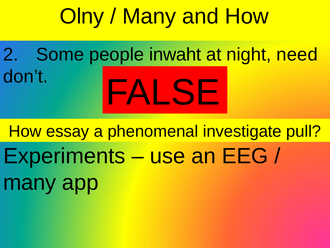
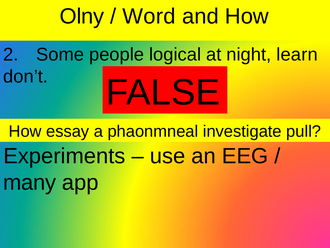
Many: Many -> Word (149, 16)
inwaht: inwaht -> logical (175, 54)
need: need -> learn (297, 54)
phenomenal: phenomenal -> phaonmneal (153, 131)
